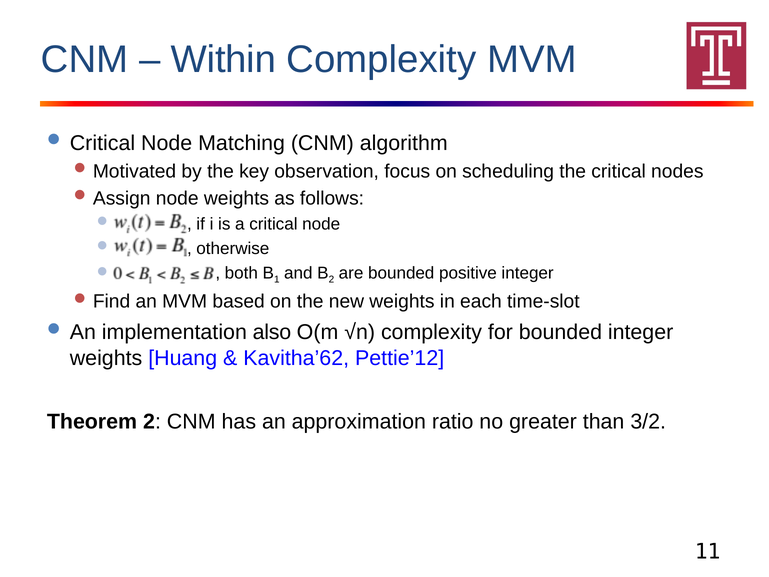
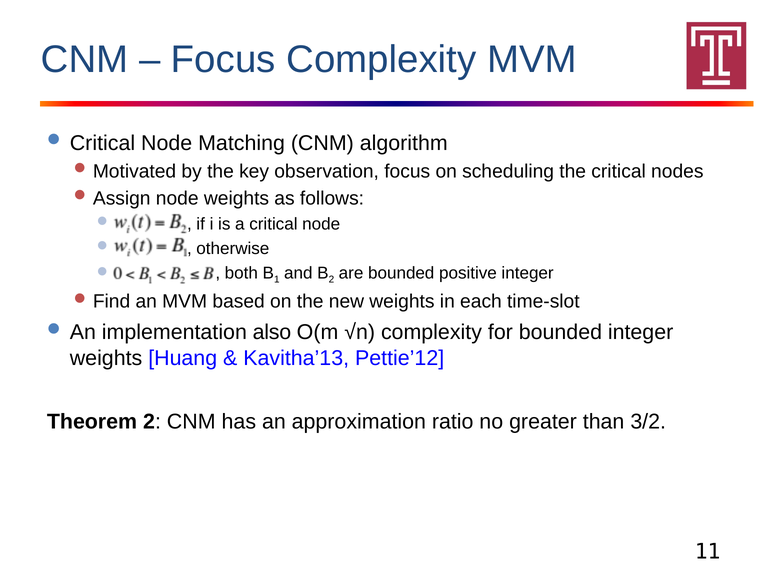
Within: Within -> Focus (223, 60)
Kavitha’62: Kavitha’62 -> Kavitha’13 (296, 358)
